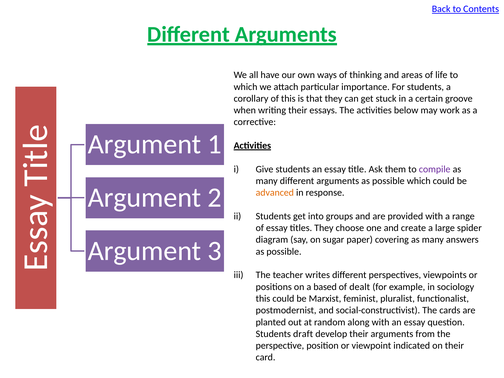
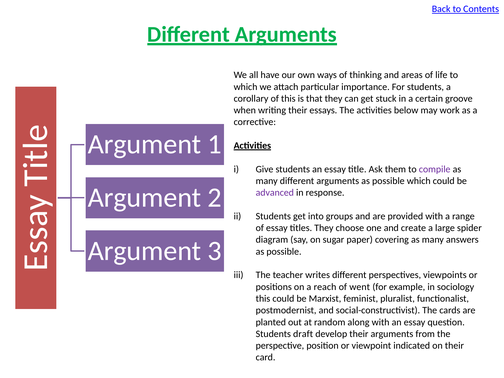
advanced colour: orange -> purple (275, 193)
based: based -> reach (325, 287)
dealt: dealt -> went (360, 287)
